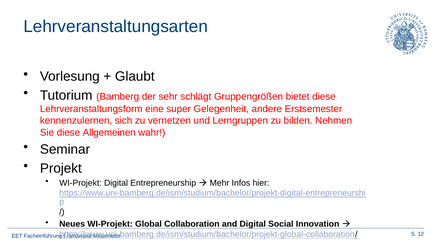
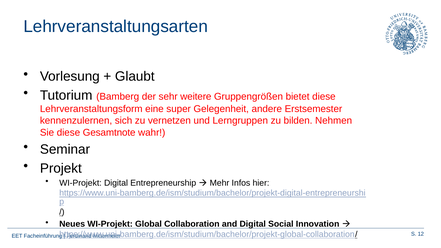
schlägt: schlägt -> weitere (196, 97)
Allgemeinen: Allgemeinen -> Gesamtnote (109, 133)
